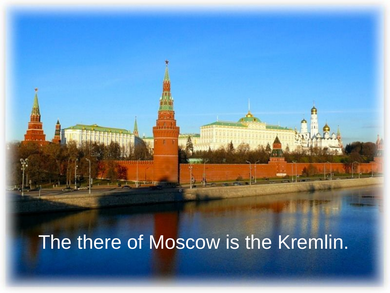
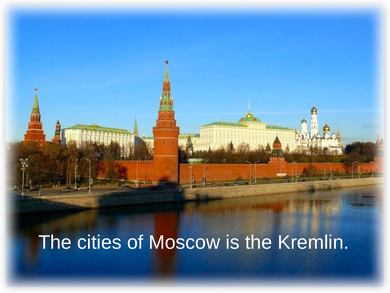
there: there -> cities (99, 242)
